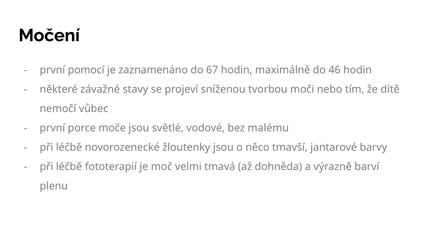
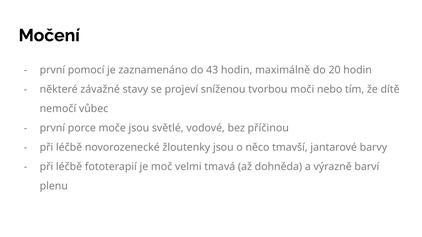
67: 67 -> 43 (212, 70)
46: 46 -> 20 (335, 70)
malému: malému -> příčinou (268, 128)
